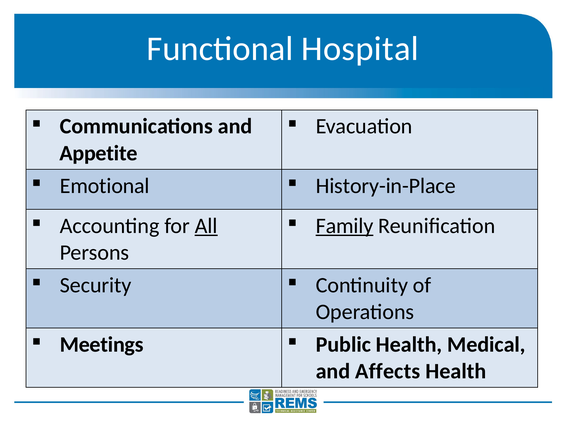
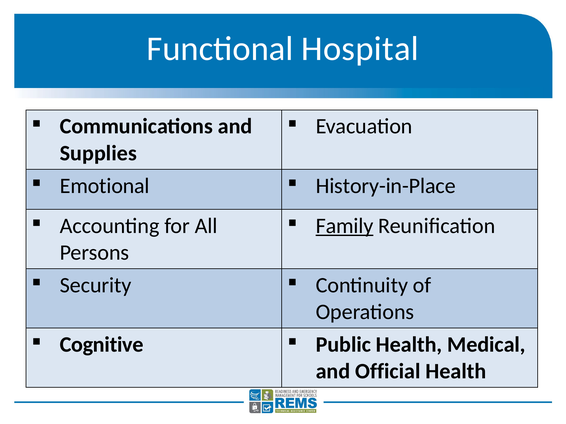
Appetite: Appetite -> Supplies (98, 153)
All underline: present -> none (206, 226)
Meetings: Meetings -> Cognitive (102, 345)
Affects: Affects -> Official (388, 372)
